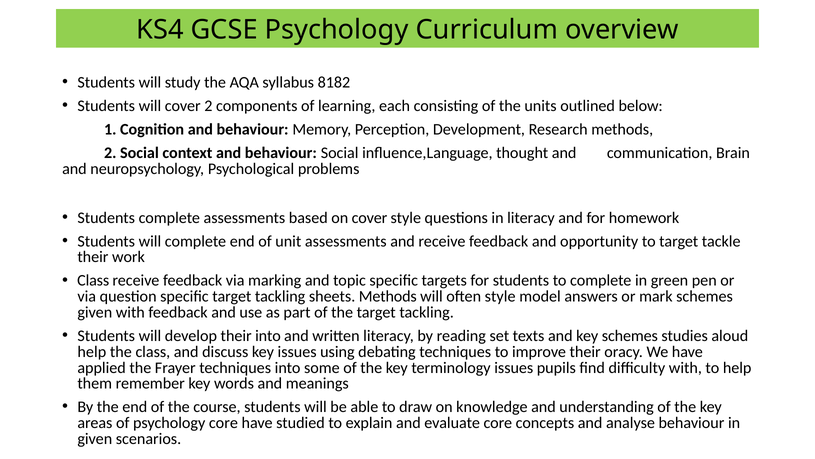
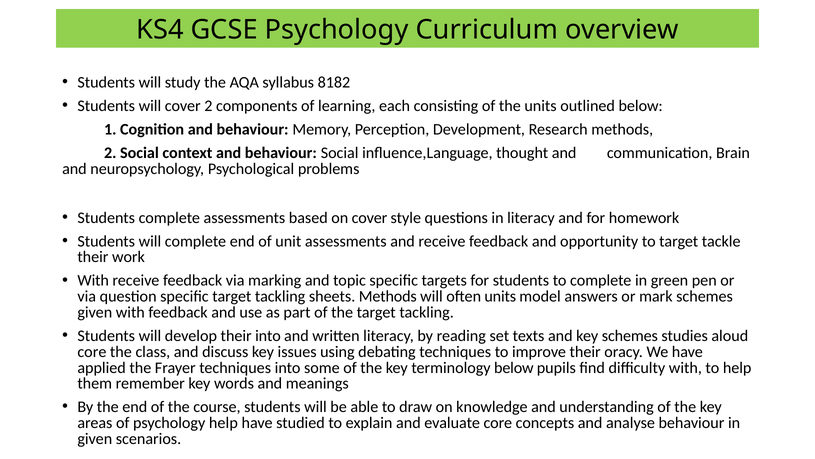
Class: Class -> With (93, 280)
often style: style -> units (500, 296)
help: help -> core (92, 351)
terminology issues: issues -> below (514, 367)
psychology core: core -> help (223, 422)
